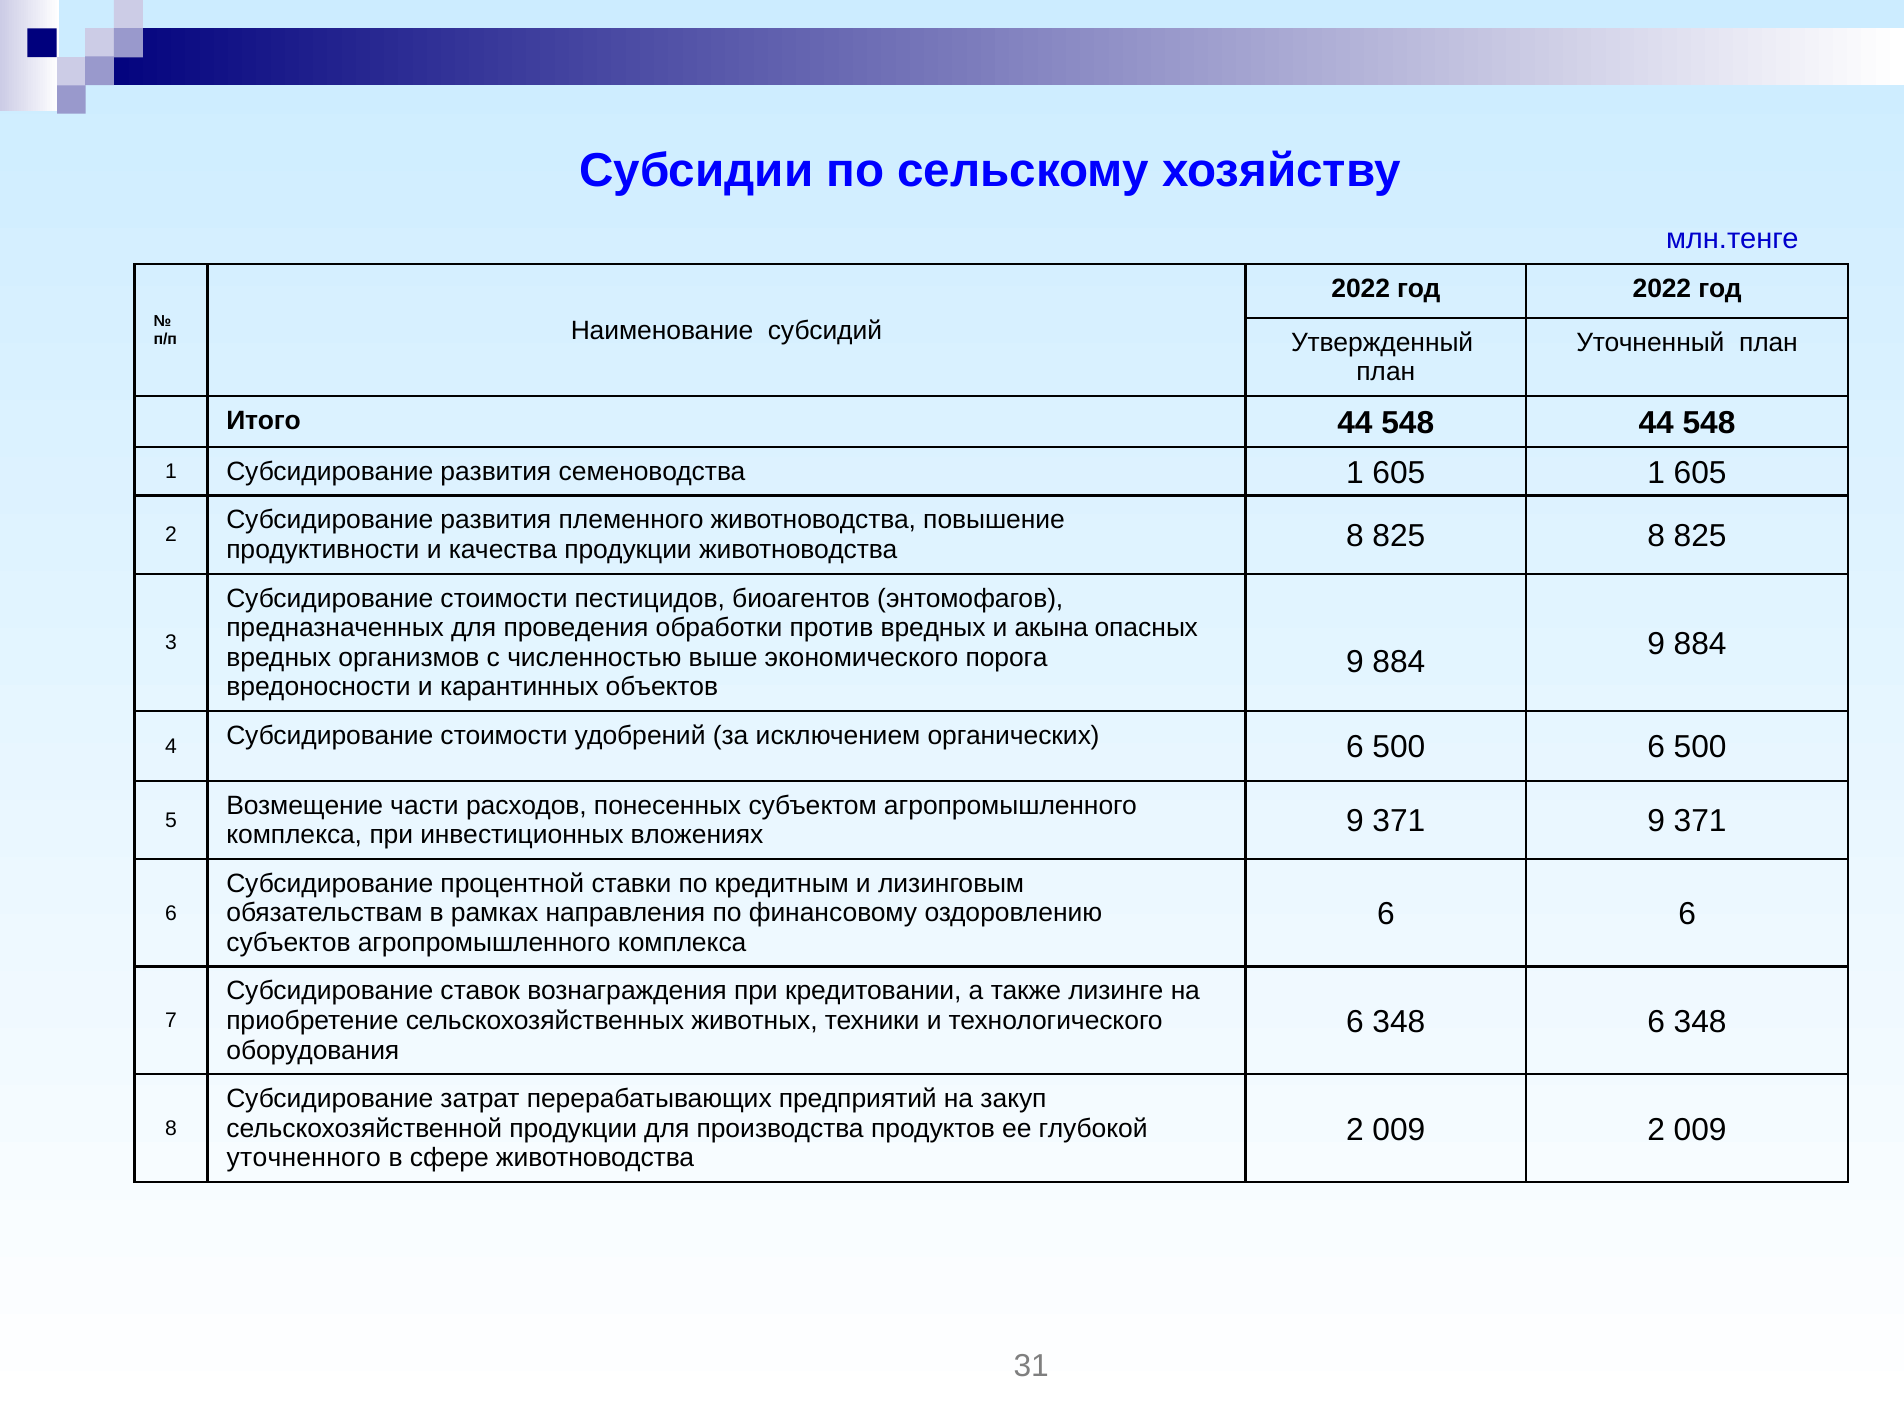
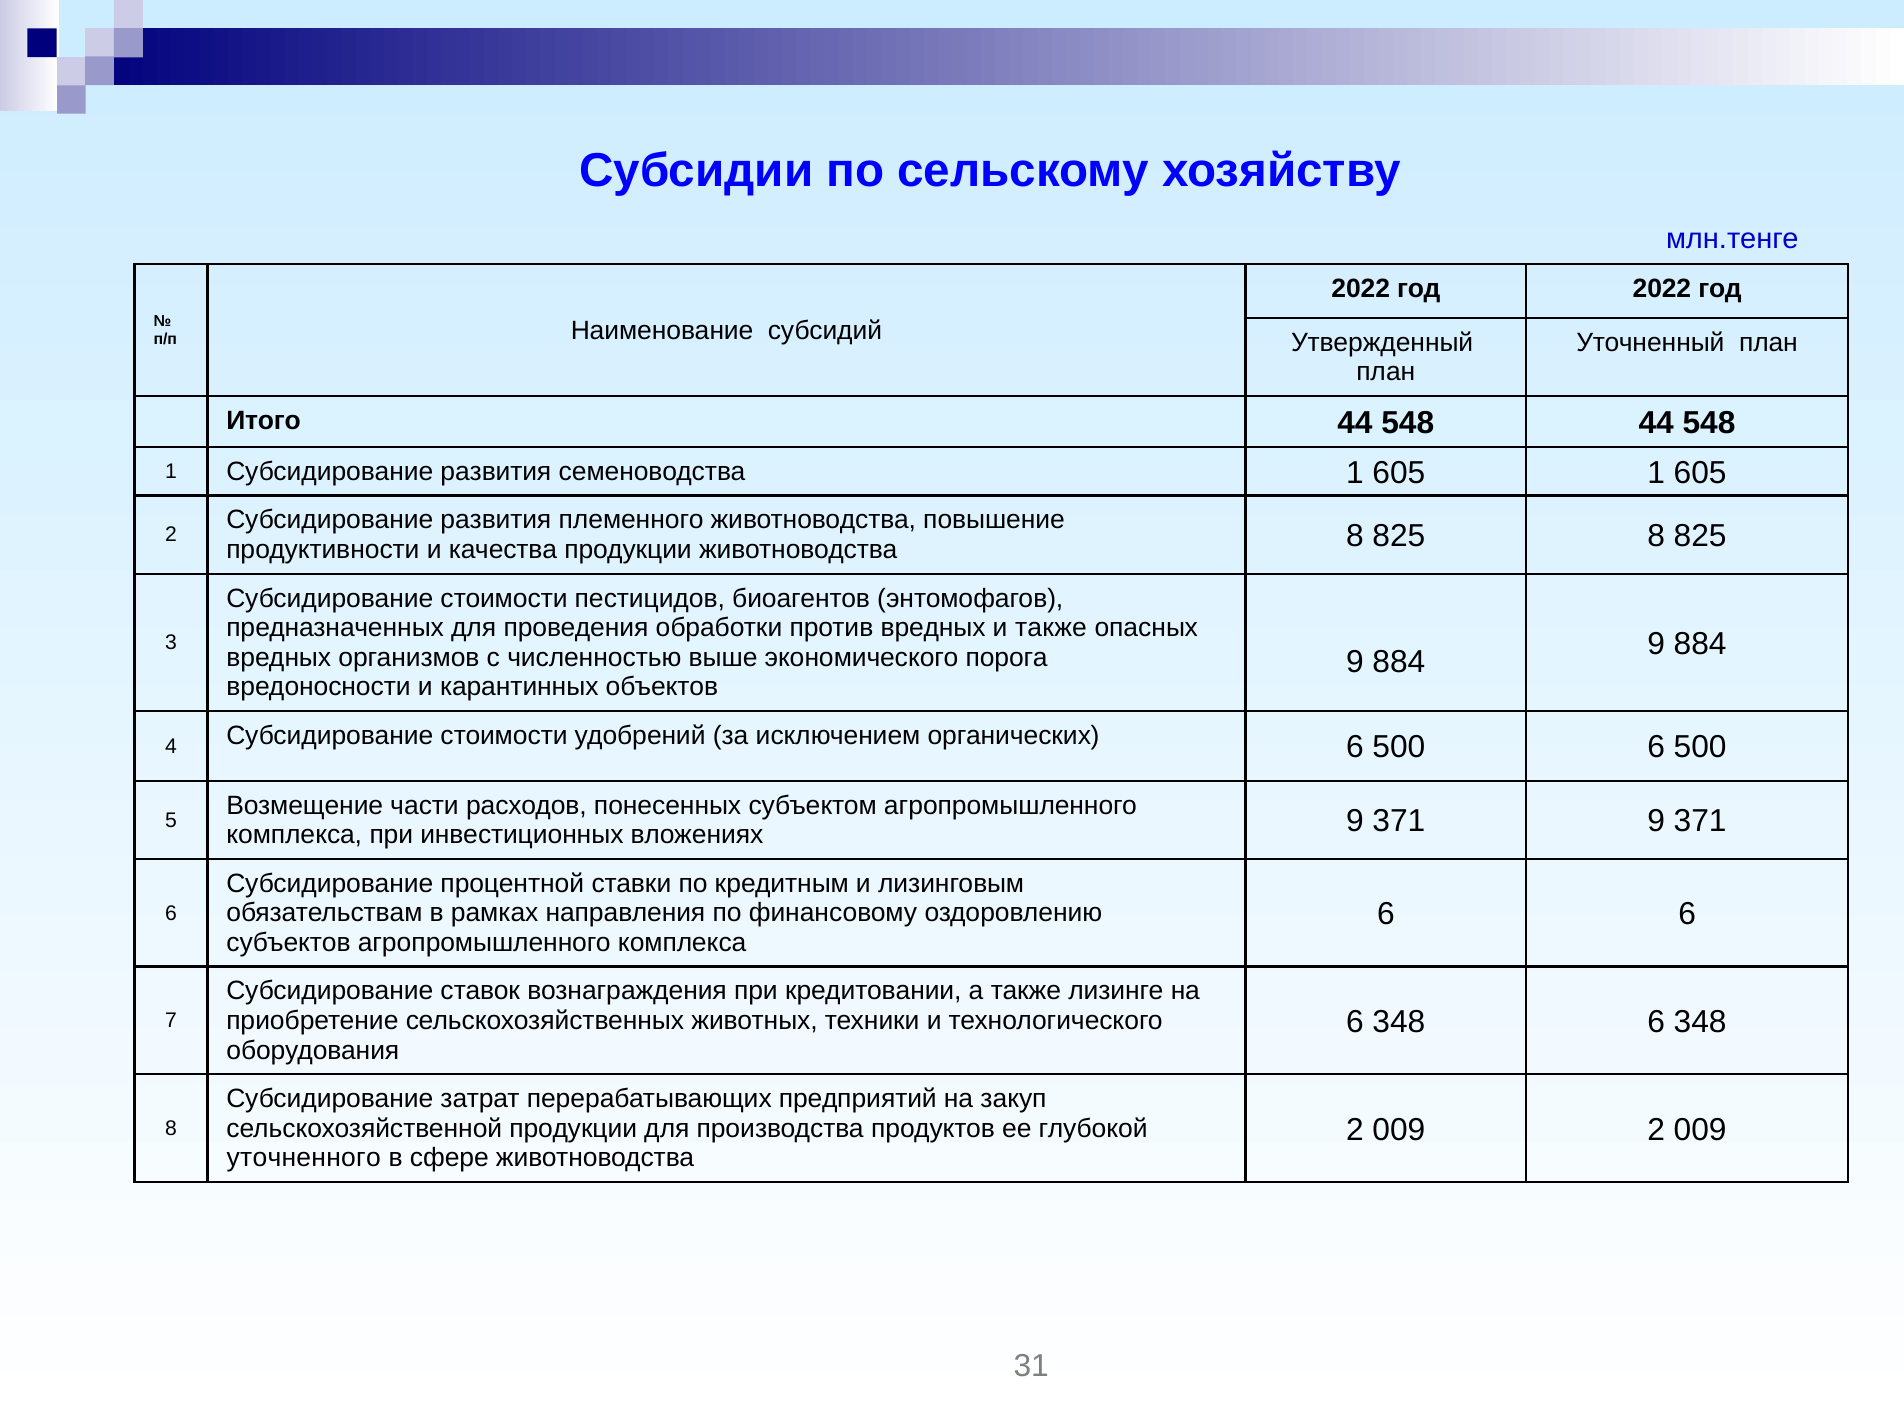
и акына: акына -> также (1051, 628)
